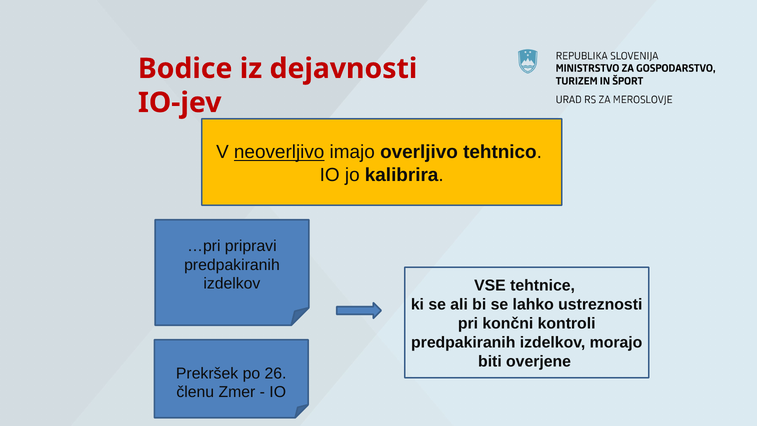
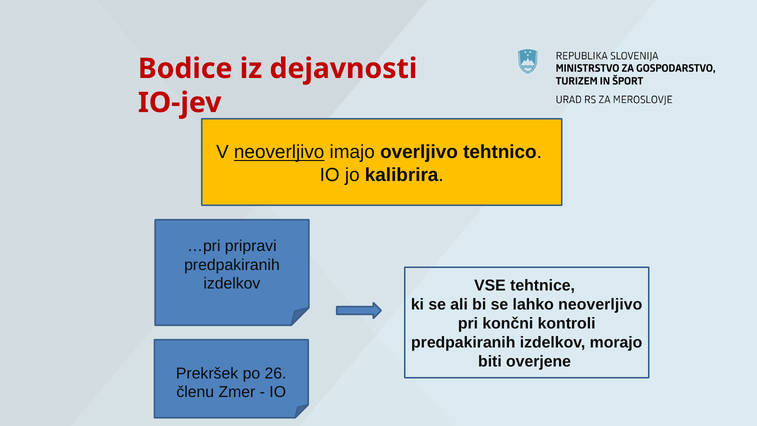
lahko ustreznosti: ustreznosti -> neoverljivo (600, 304)
